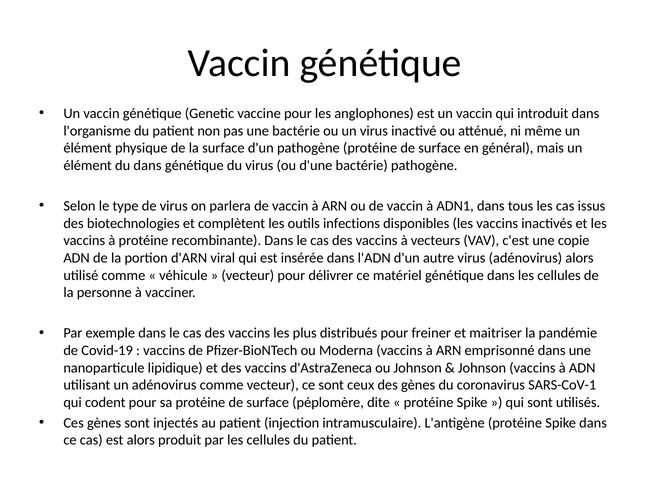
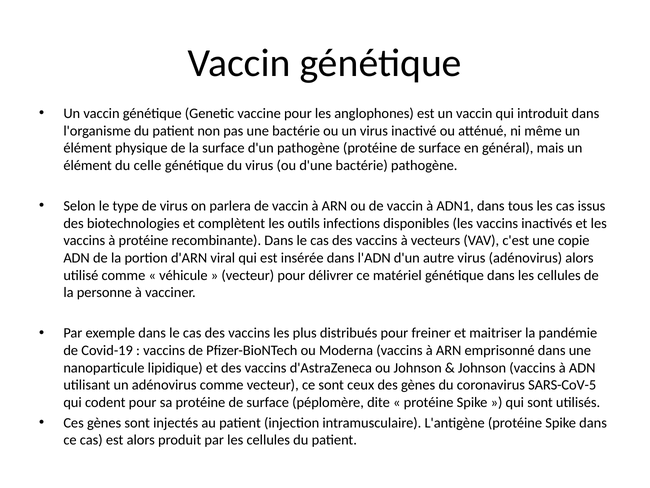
du dans: dans -> celle (148, 165)
SARS-CoV-1: SARS-CoV-1 -> SARS-CoV-5 (562, 385)
